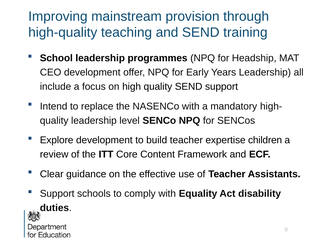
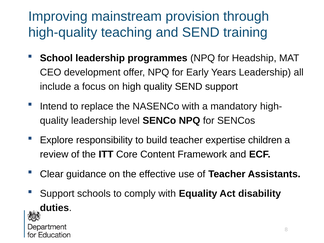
Explore development: development -> responsibility (104, 140)
